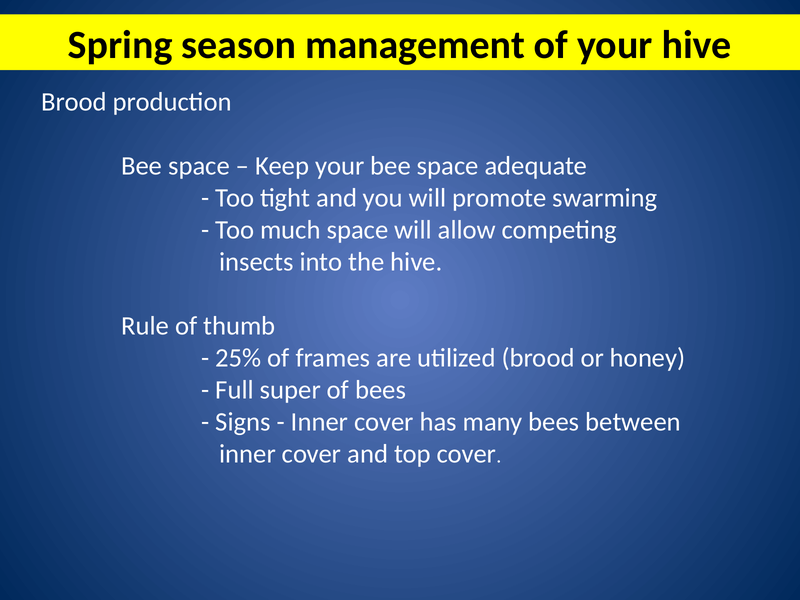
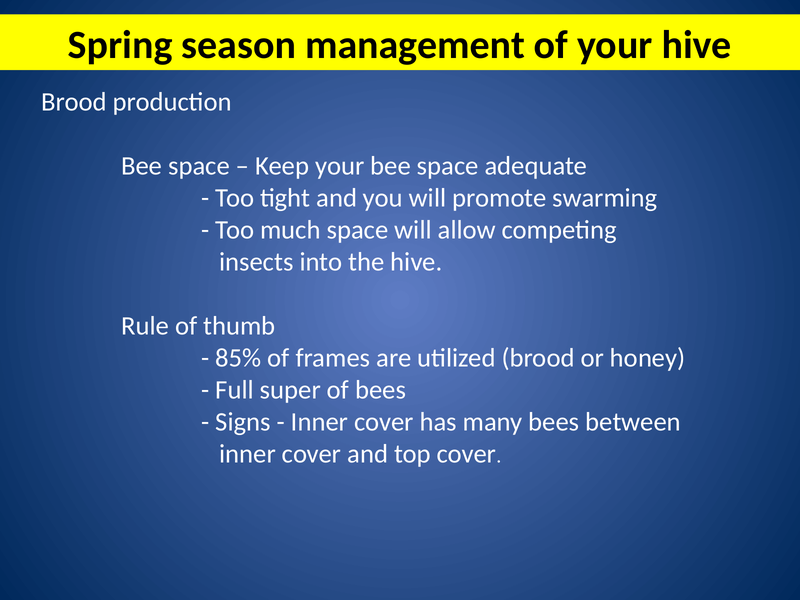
25%: 25% -> 85% (238, 358)
